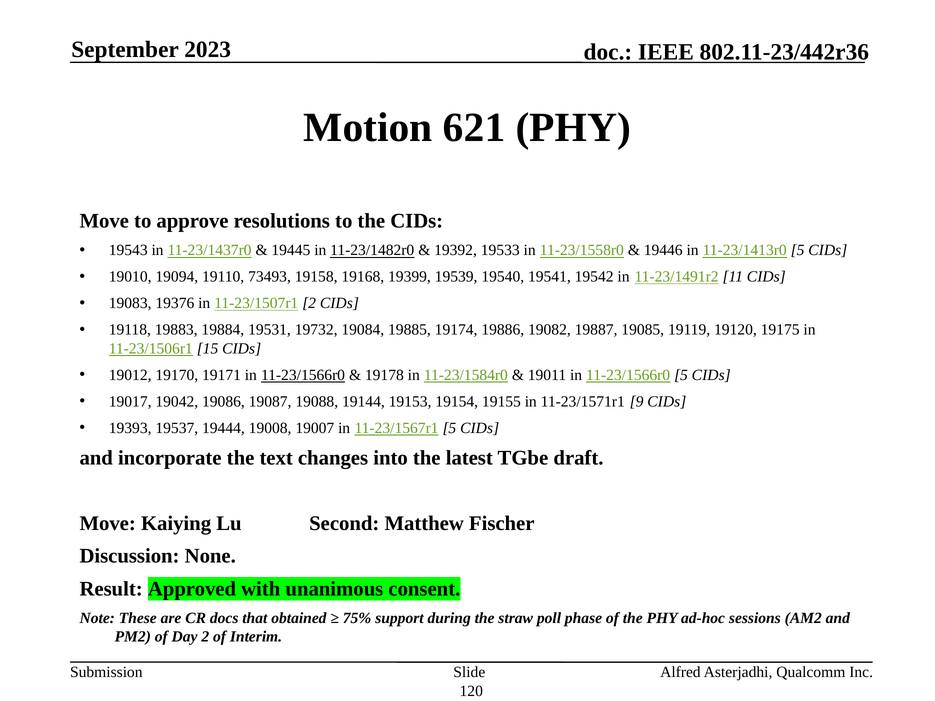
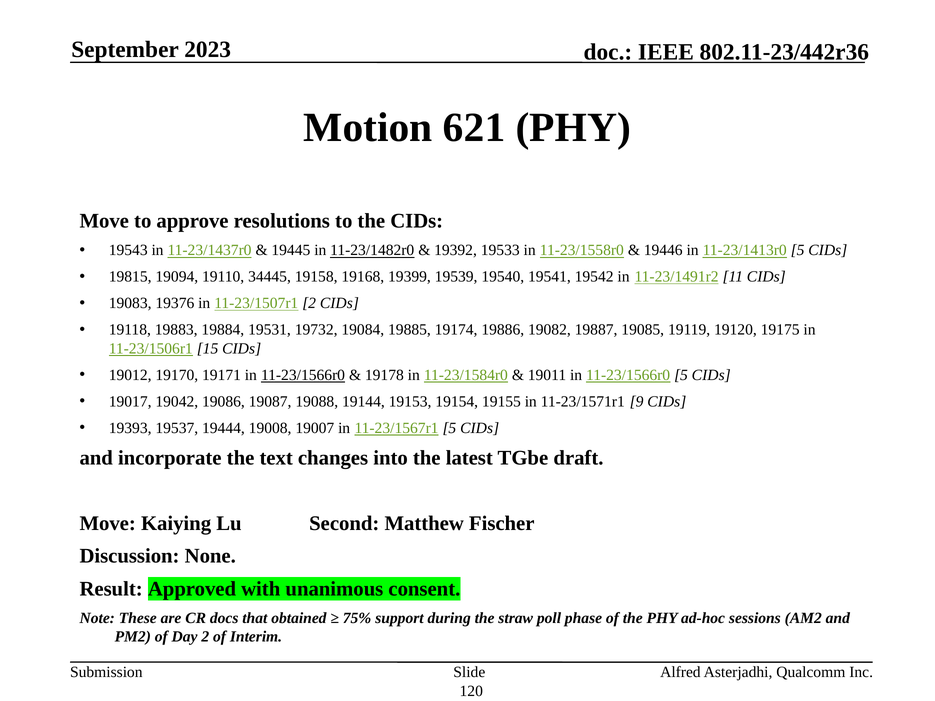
19010: 19010 -> 19815 (130, 277)
73493: 73493 -> 34445 (270, 277)
